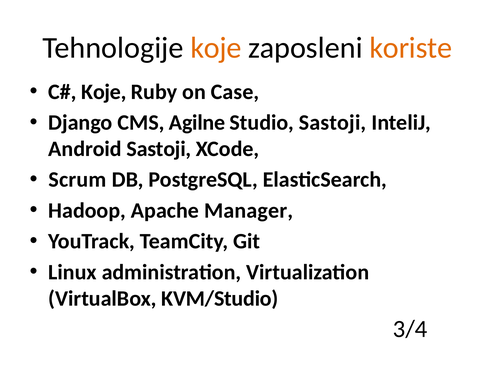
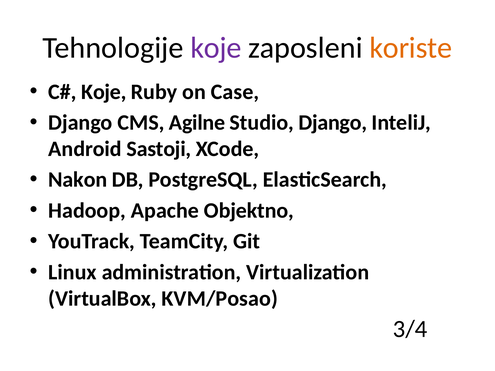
koje colour: orange -> purple (216, 48)
Studio Sastoji: Sastoji -> Django (333, 123)
Scrum: Scrum -> Nakon (78, 180)
Manager: Manager -> Objektno (249, 211)
KVM/Studio: KVM/Studio -> KVM/Posao (220, 299)
